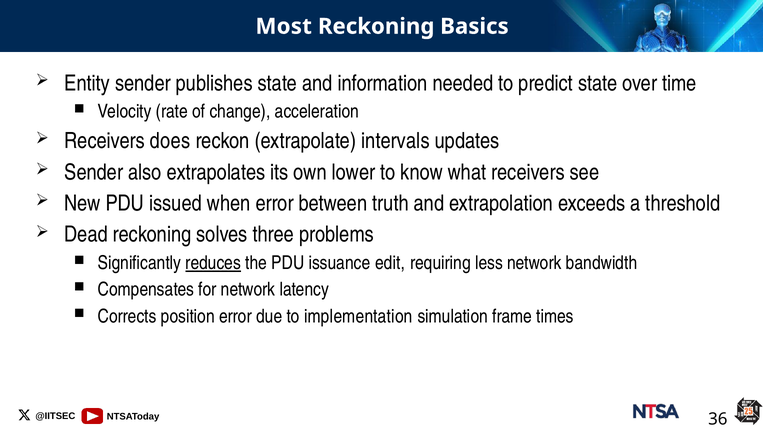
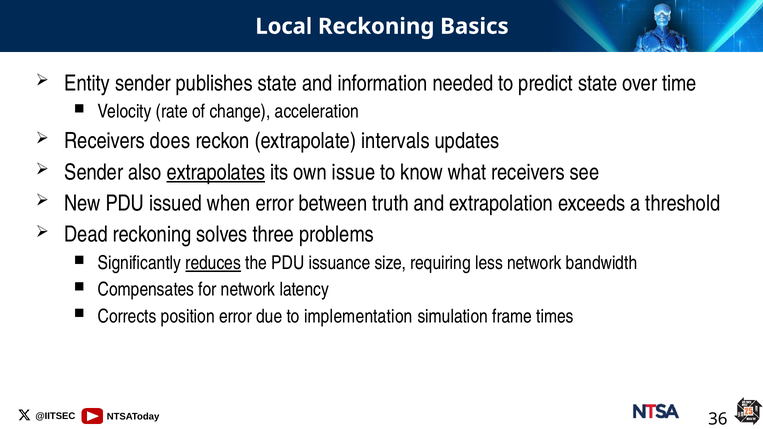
Most: Most -> Local (284, 26)
extrapolates underline: none -> present (216, 172)
lower: lower -> issue (353, 172)
edit: edit -> size (390, 263)
